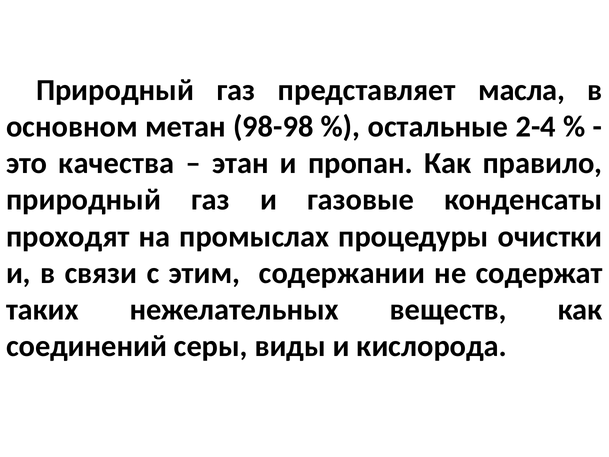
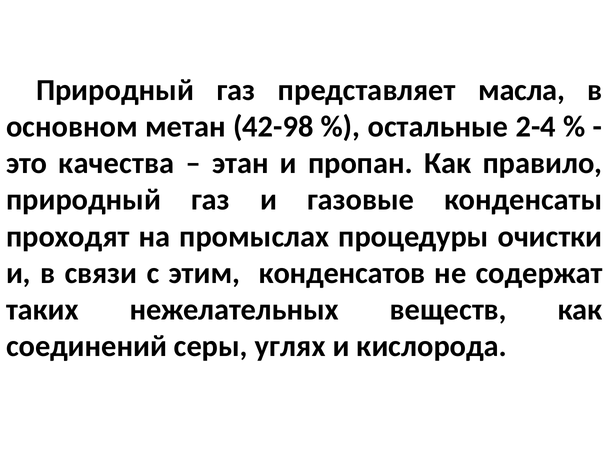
98-98: 98-98 -> 42-98 (273, 127)
содержании: содержании -> конденсатов (342, 273)
виды: виды -> углях (290, 346)
